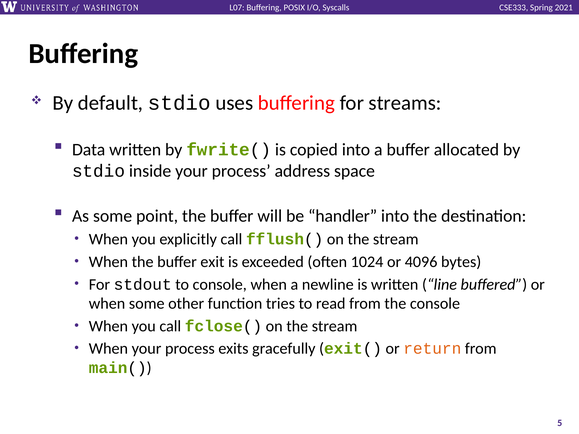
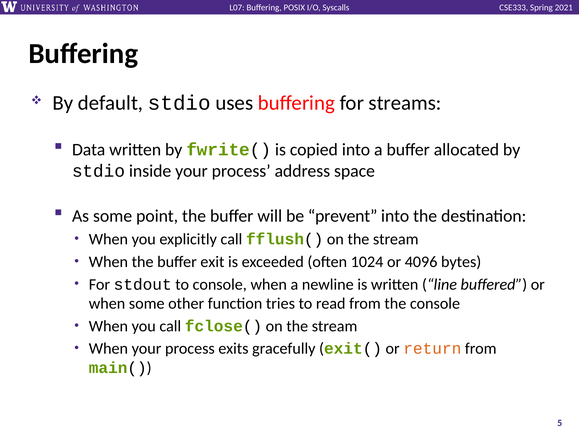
handler: handler -> prevent (343, 216)
